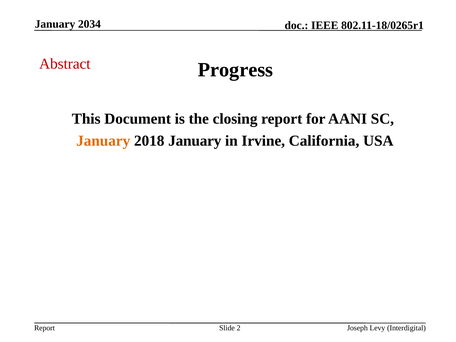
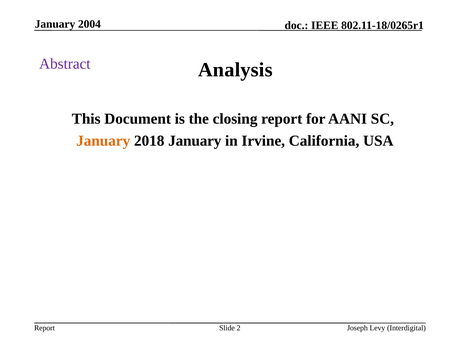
2034: 2034 -> 2004 (89, 24)
Abstract colour: red -> purple (65, 64)
Progress: Progress -> Analysis (235, 70)
